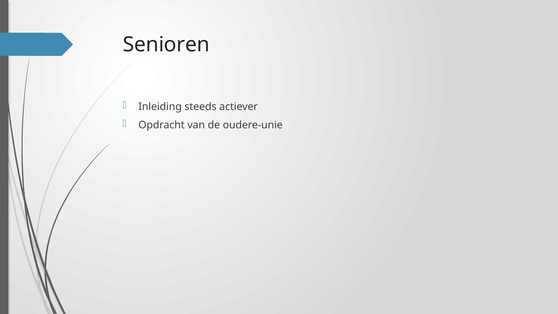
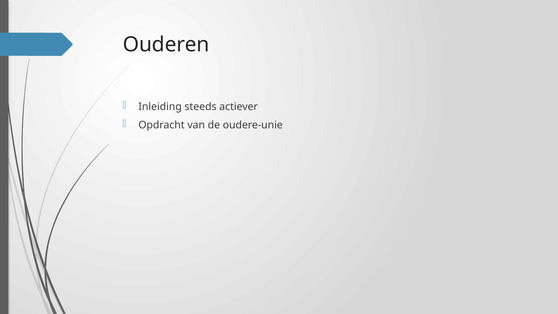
Senioren: Senioren -> Ouderen (166, 45)
